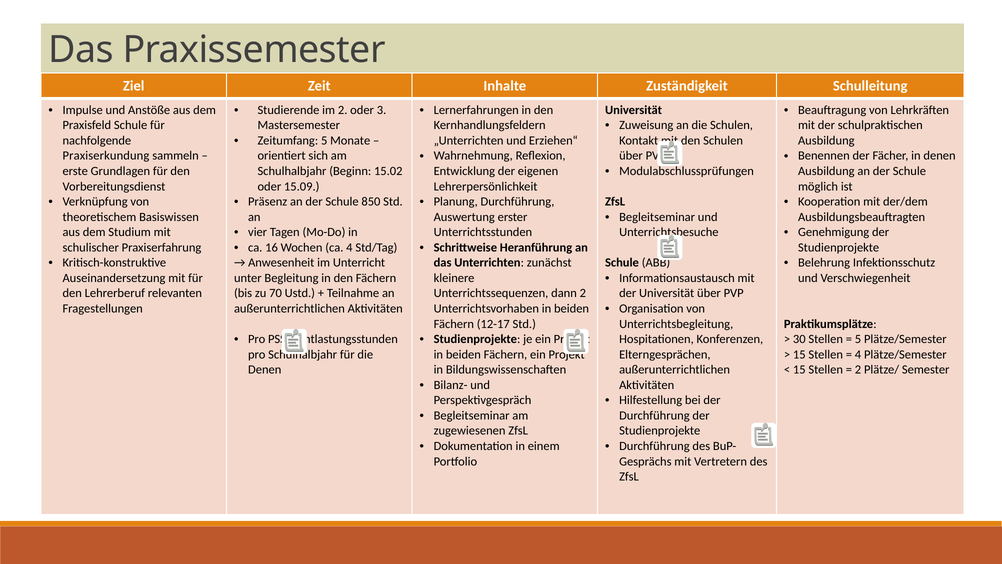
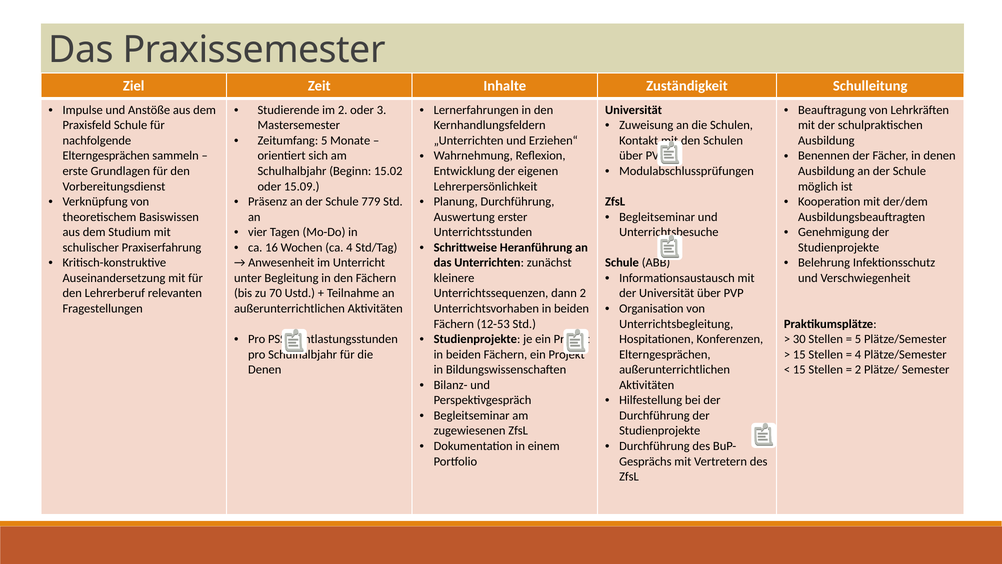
Praxiserkundung: Praxiserkundung -> Elterngesprächen (106, 156)
850: 850 -> 779 (371, 202)
12-17: 12-17 -> 12-53 (493, 324)
